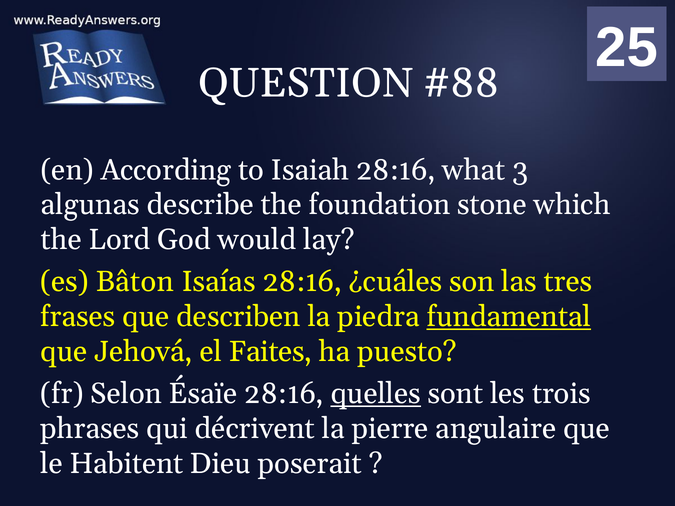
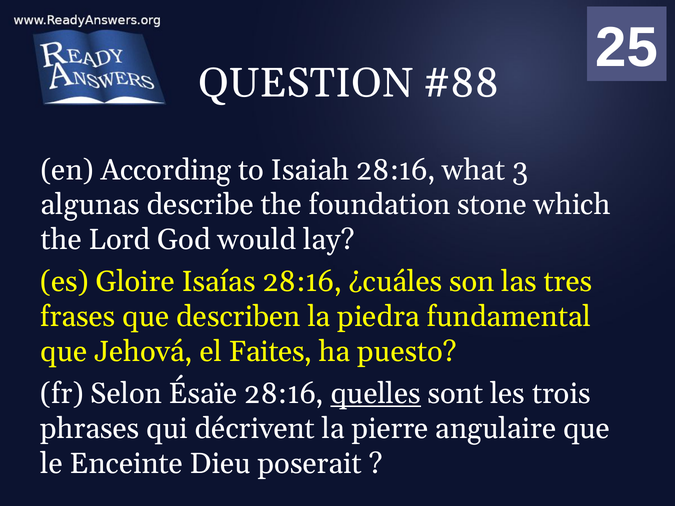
Bâton: Bâton -> Gloire (135, 282)
fundamental underline: present -> none (509, 317)
Habitent: Habitent -> Enceinte (126, 464)
